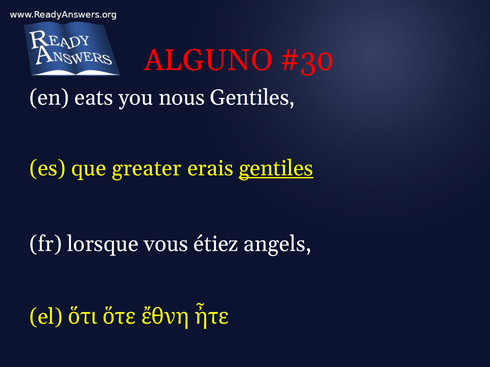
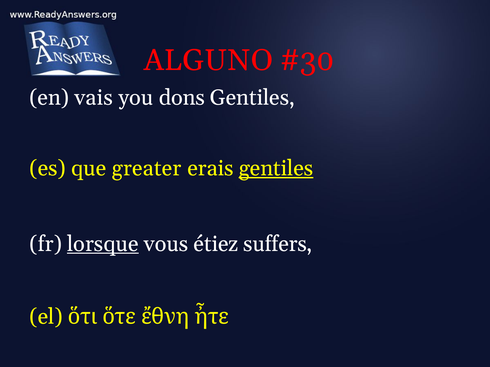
eats: eats -> vais (94, 98)
nous: nous -> dons (182, 98)
lorsque underline: none -> present (103, 244)
angels: angels -> suffers (278, 244)
